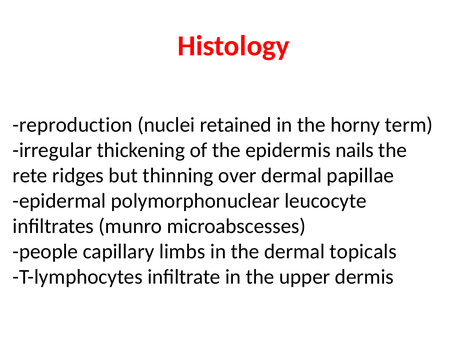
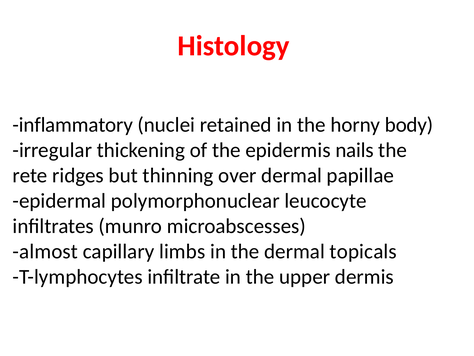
reproduction: reproduction -> inflammatory (73, 125)
term: term -> body (409, 125)
people: people -> almost (45, 251)
